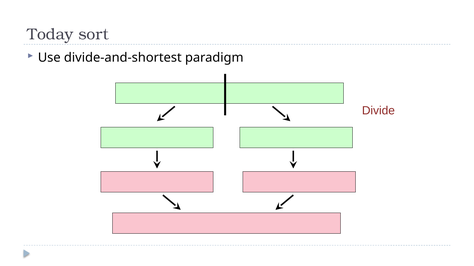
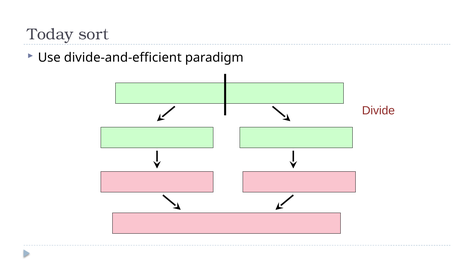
divide-and-shortest: divide-and-shortest -> divide-and-efficient (123, 58)
